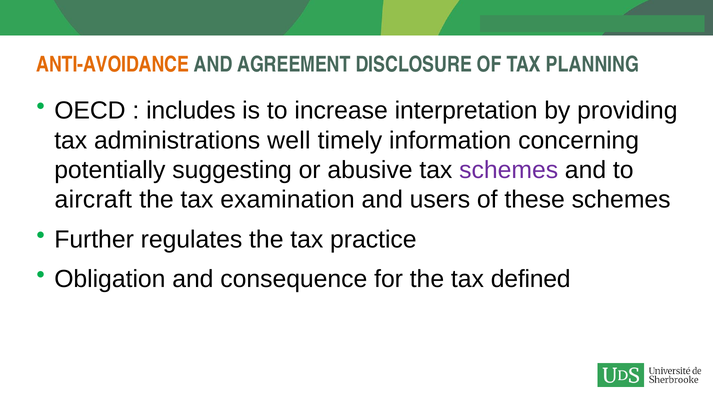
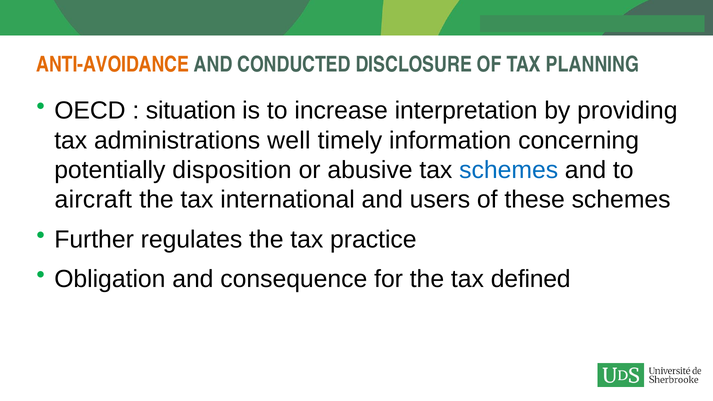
AGREEMENT: AGREEMENT -> CONDUCTED (294, 64)
includes: includes -> situation (191, 111)
suggesting: suggesting -> disposition (232, 170)
schemes colour: purple -> blue (509, 170)
examination: examination -> international (288, 200)
